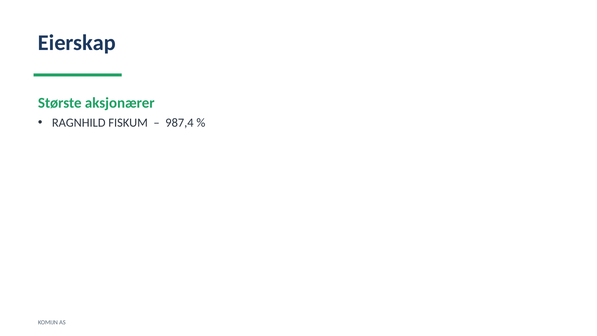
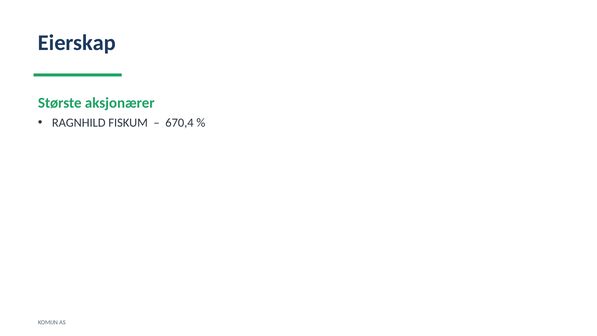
987,4: 987,4 -> 670,4 (179, 123)
